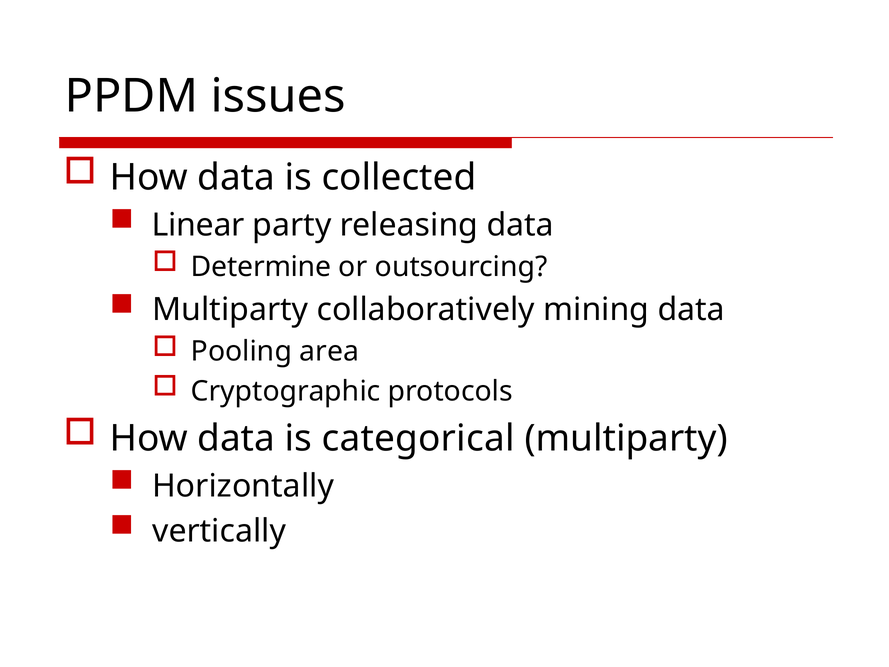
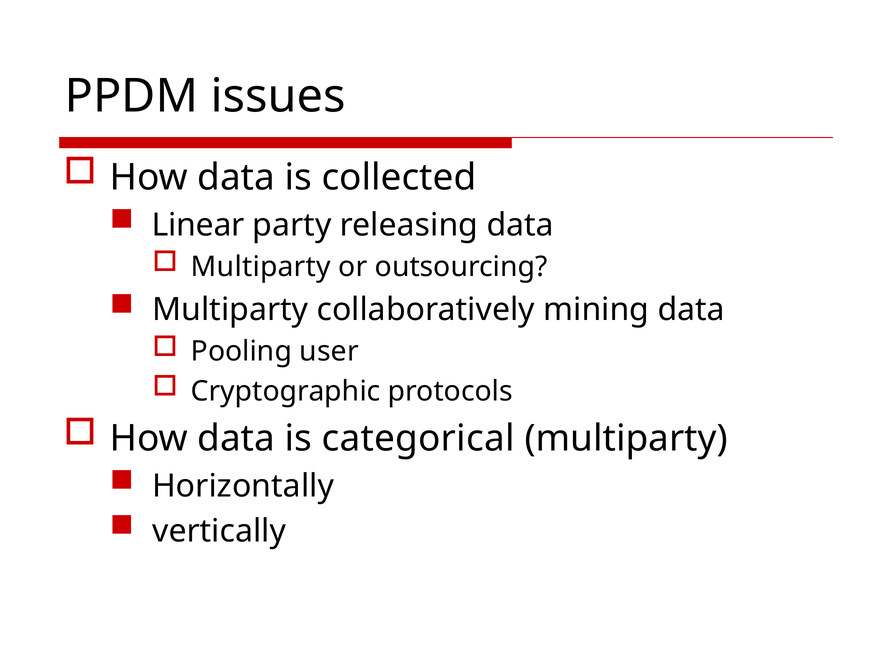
Determine: Determine -> Multiparty (261, 267)
area: area -> user (329, 351)
